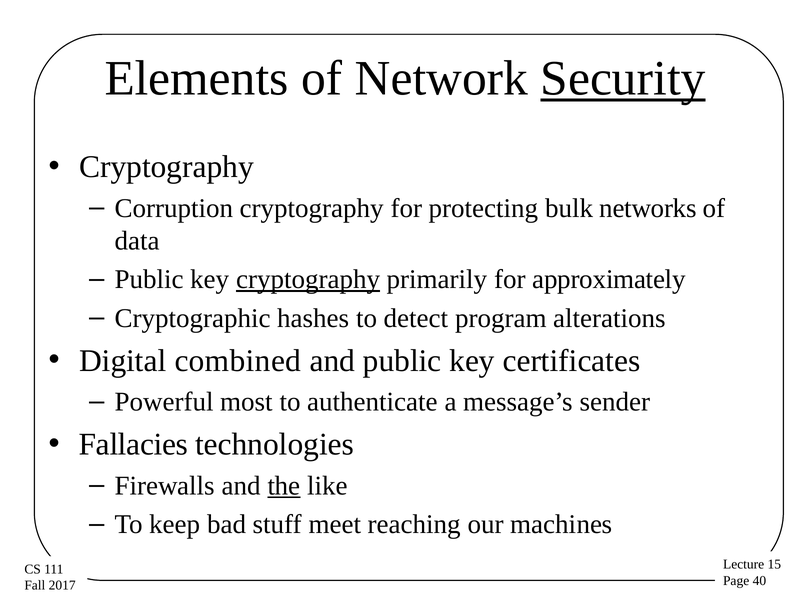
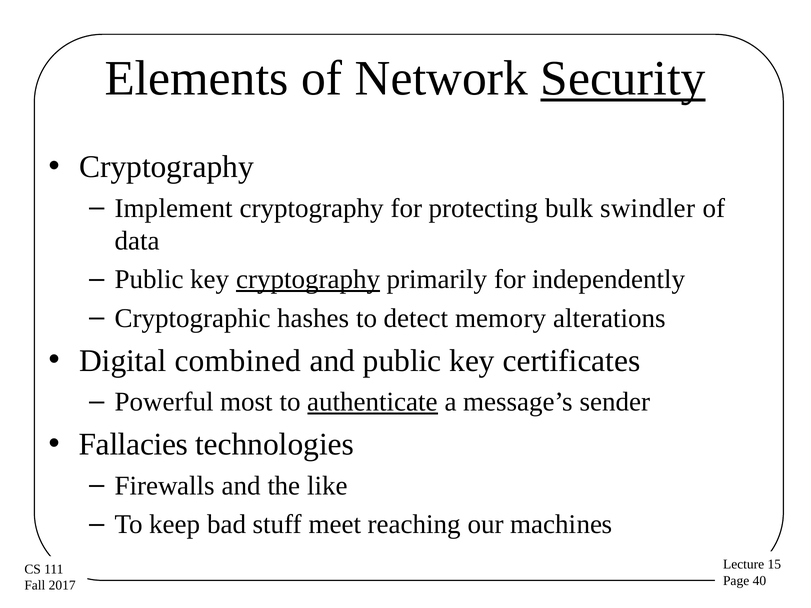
Corruption: Corruption -> Implement (174, 208)
networks: networks -> swindler (648, 208)
approximately: approximately -> independently (609, 279)
program: program -> memory (501, 318)
authenticate underline: none -> present (373, 402)
the underline: present -> none (284, 486)
